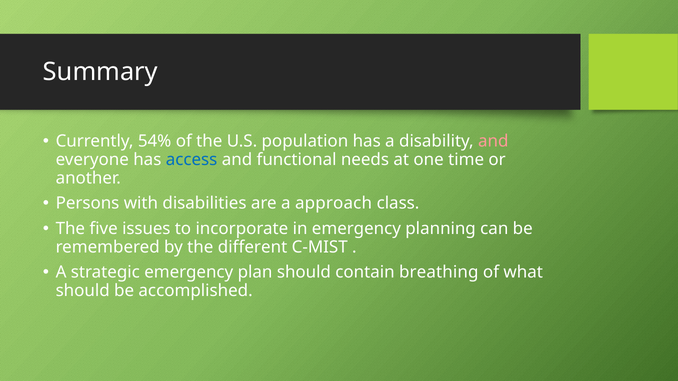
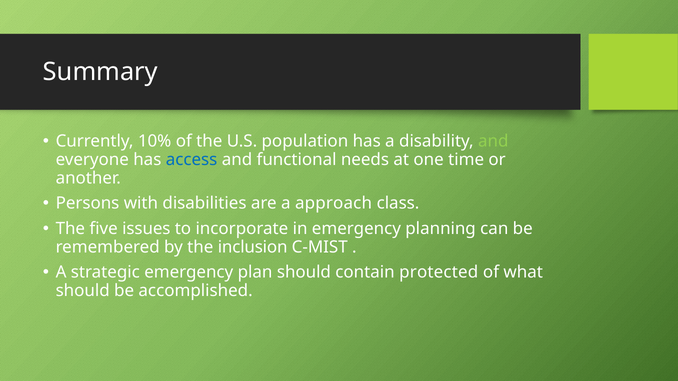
54%: 54% -> 10% (155, 142)
and colour: pink -> light green (493, 142)
different: different -> inclusion (253, 247)
breathing: breathing -> protected (439, 273)
